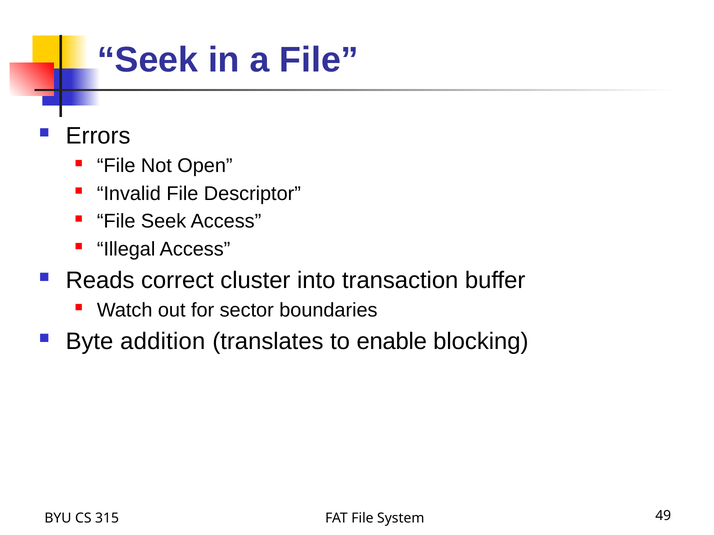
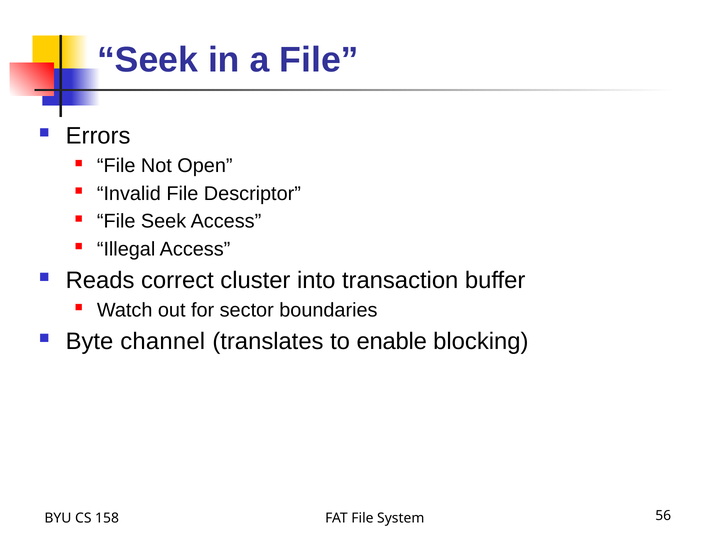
addition: addition -> channel (163, 342)
315: 315 -> 158 (107, 519)
49: 49 -> 56 (663, 516)
